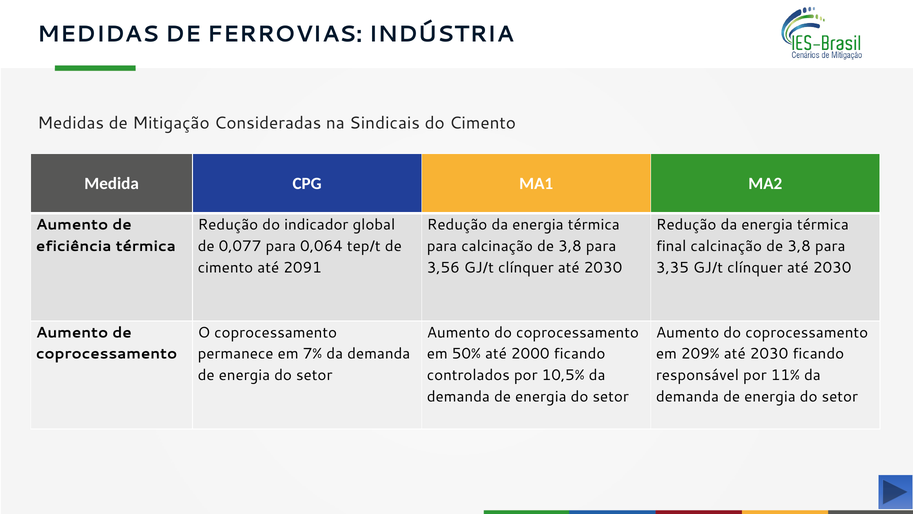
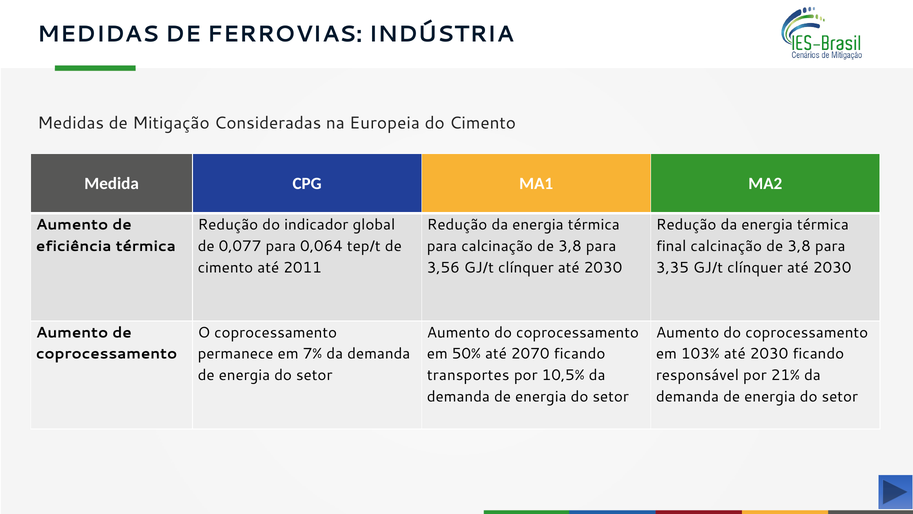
Sindicais: Sindicais -> Europeia (385, 123)
2091: 2091 -> 2011 (303, 267)
2000: 2000 -> 2070 (530, 354)
209%: 209% -> 103% (700, 354)
controlados: controlados -> transportes (468, 375)
11%: 11% -> 21% (785, 375)
